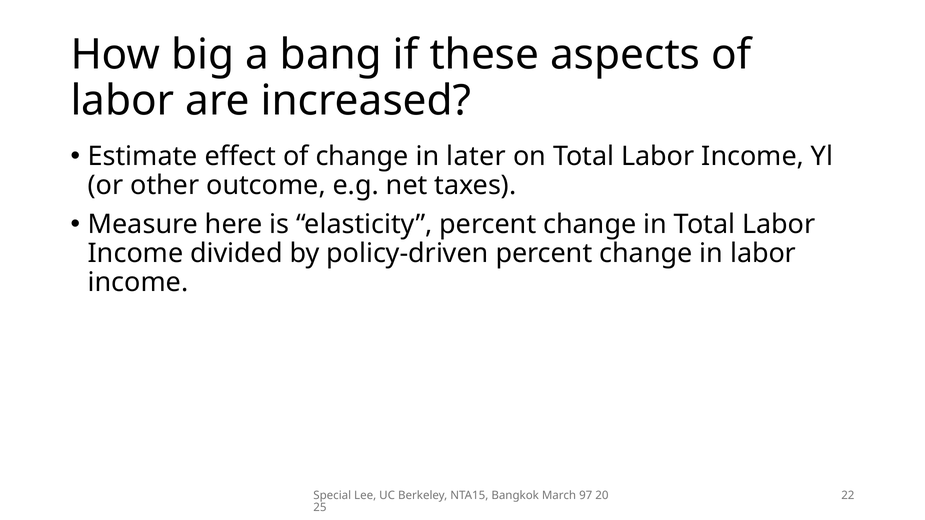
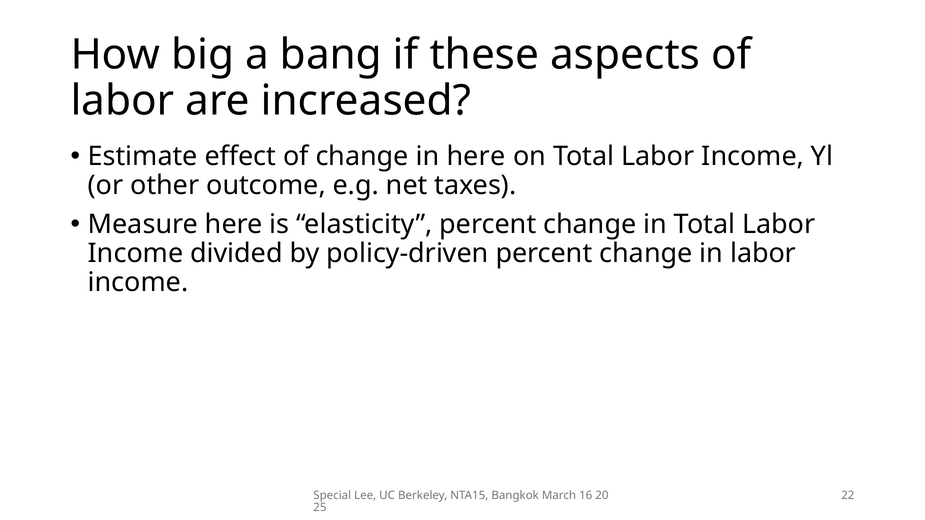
in later: later -> here (476, 156)
97: 97 -> 16 (586, 496)
